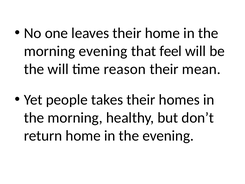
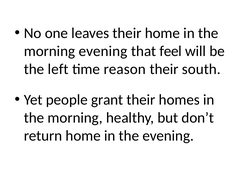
the will: will -> left (58, 69)
mean: mean -> south (201, 69)
takes: takes -> grant (107, 100)
